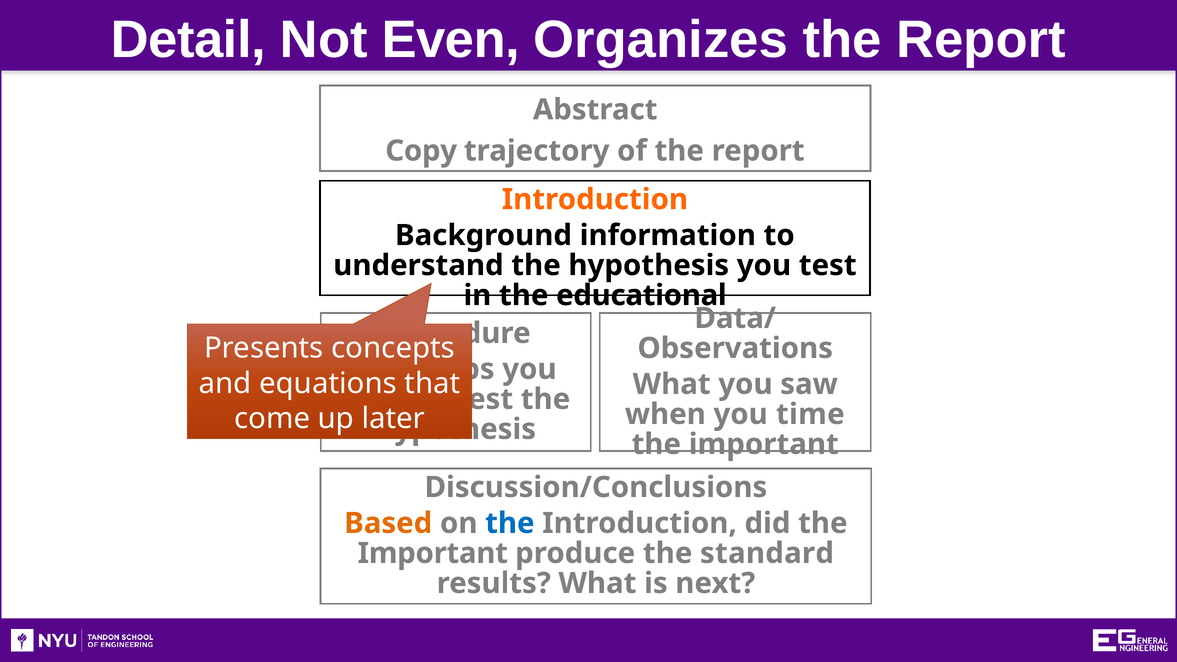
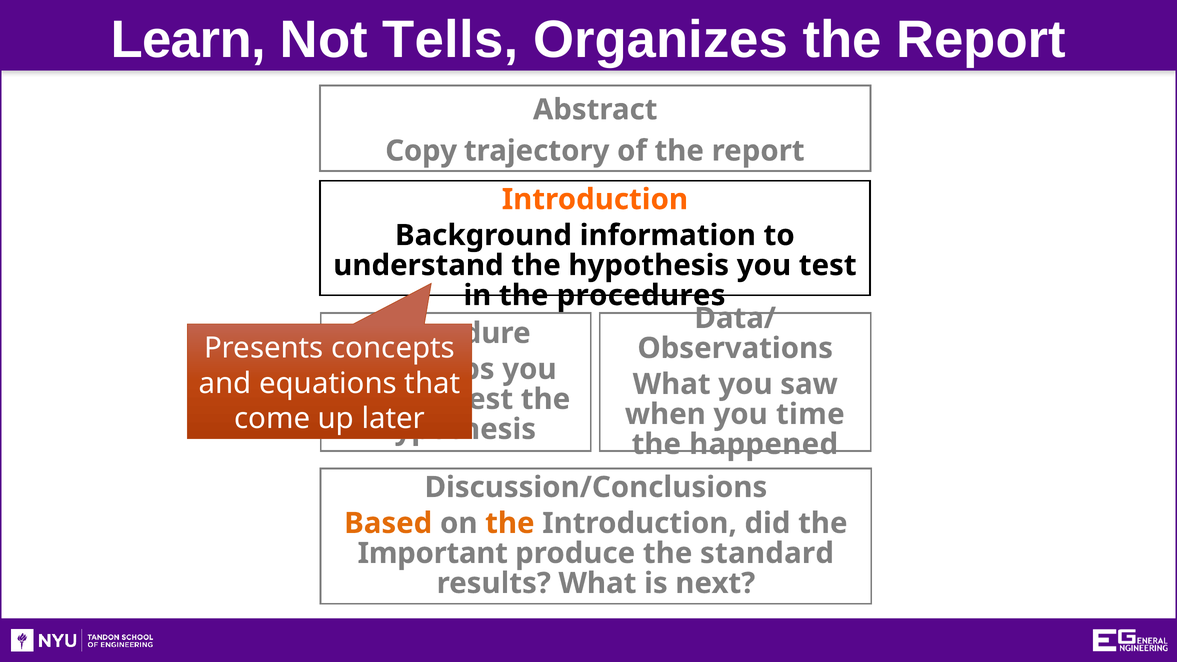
Detail: Detail -> Learn (188, 40)
Even: Even -> Tells (450, 40)
educational: educational -> procedures (641, 295)
important: important -> happened (764, 444)
the colour: blue -> orange (510, 523)
